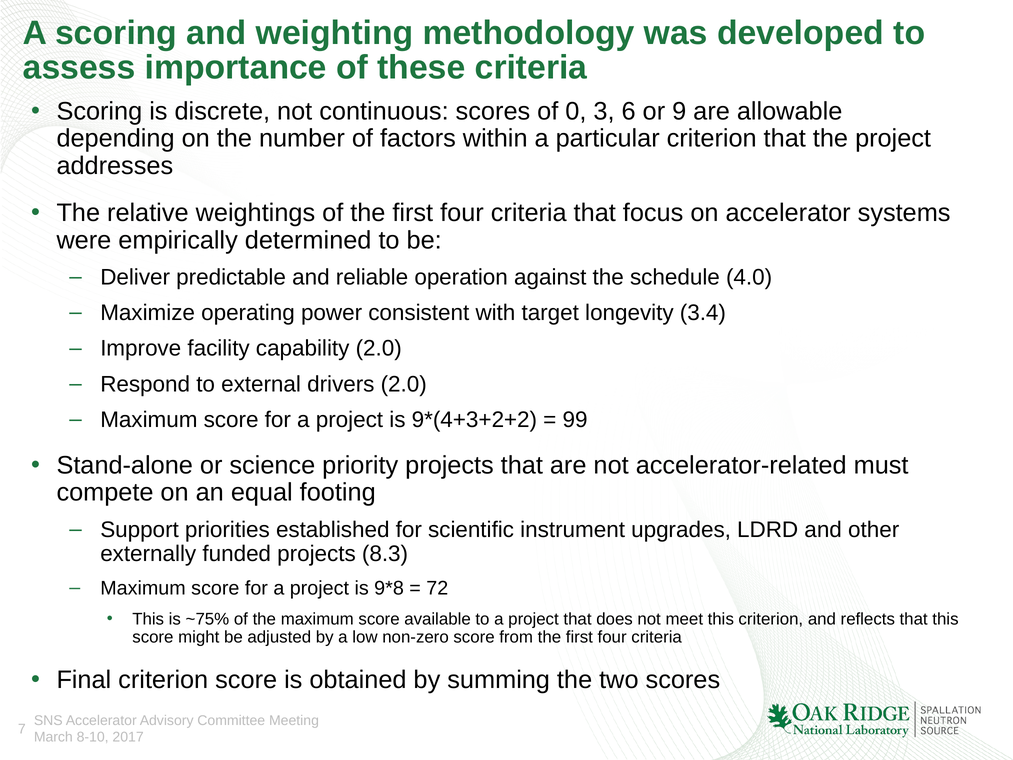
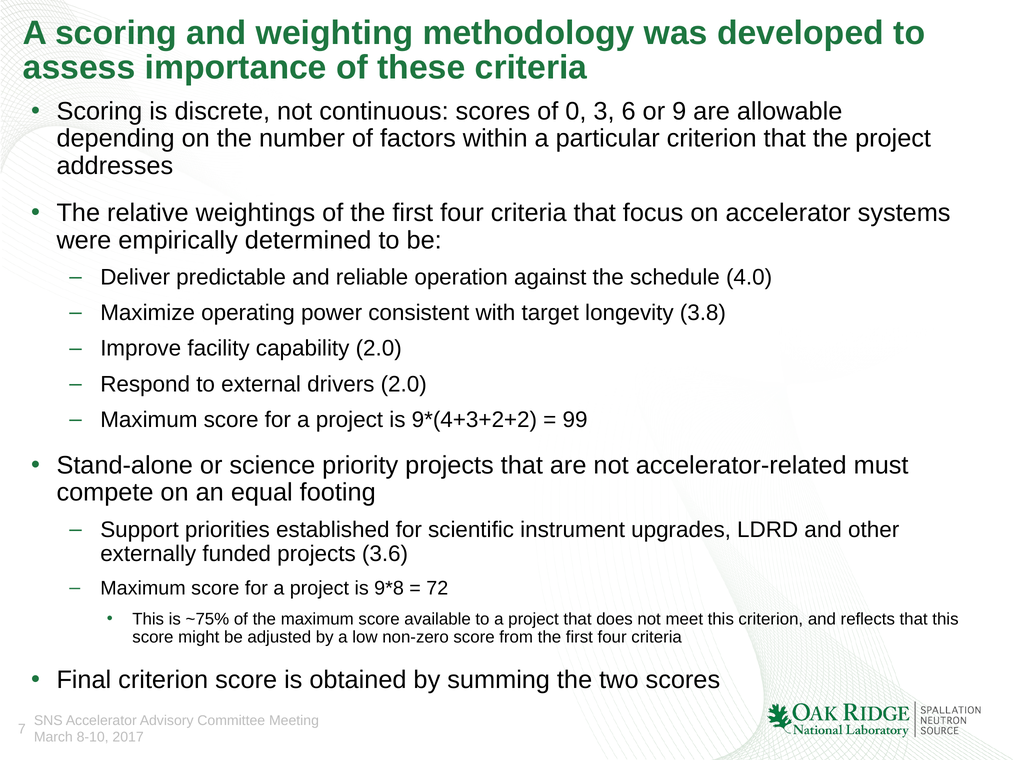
3.4: 3.4 -> 3.8 (703, 313)
8.3: 8.3 -> 3.6 (385, 554)
